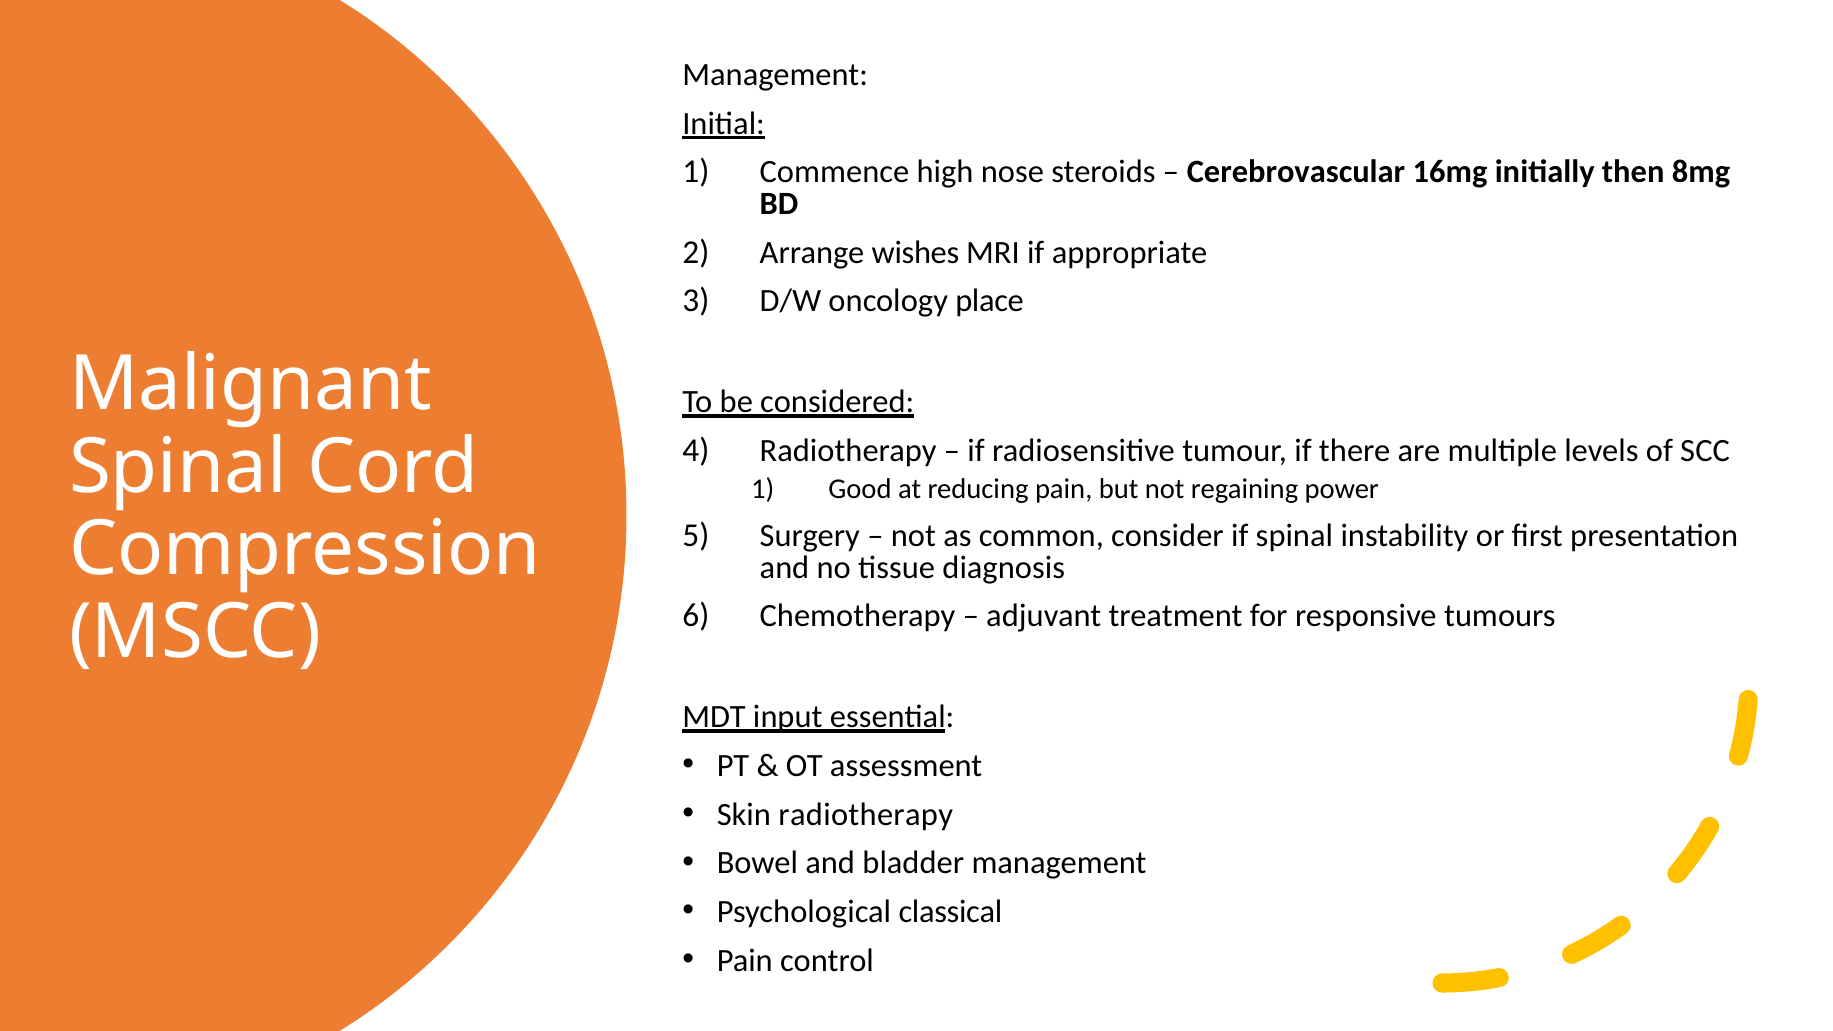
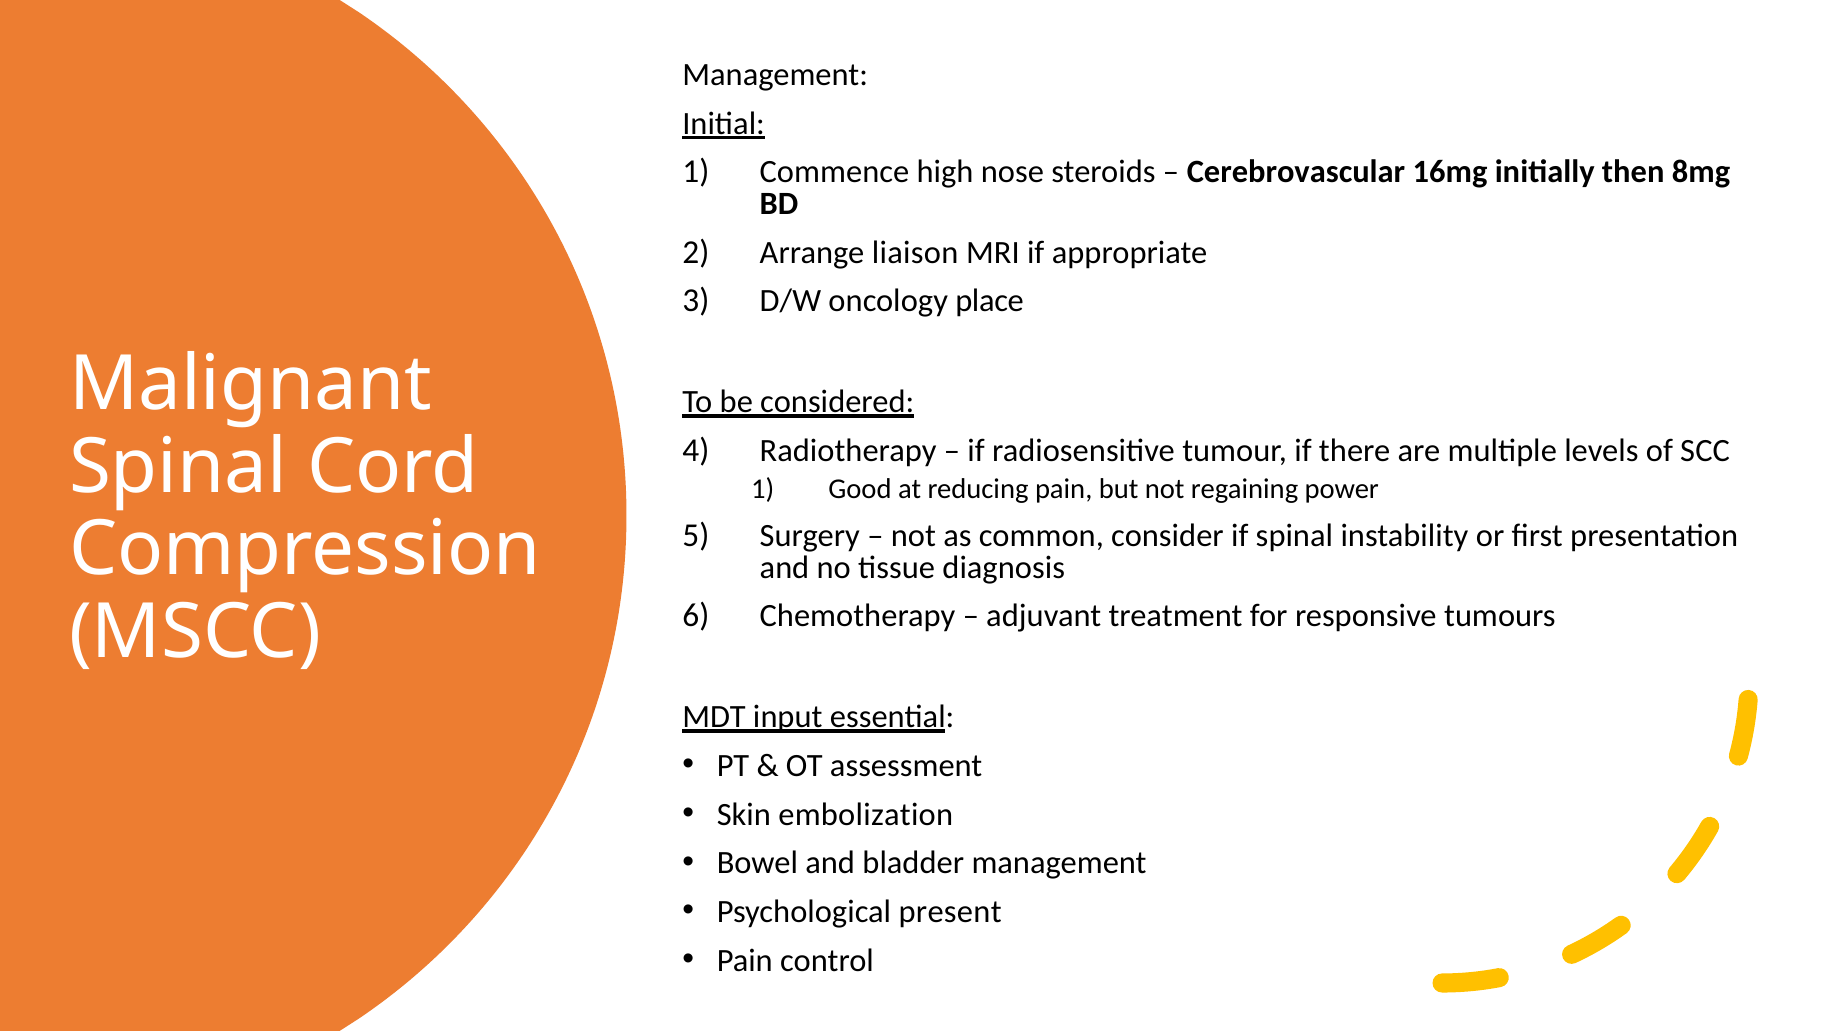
wishes: wishes -> liaison (915, 252)
Skin radiotherapy: radiotherapy -> embolization (866, 815)
classical: classical -> present (950, 912)
